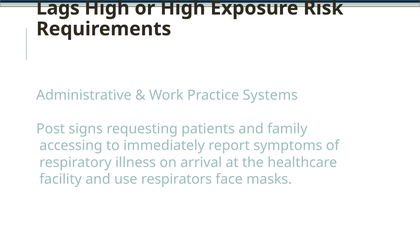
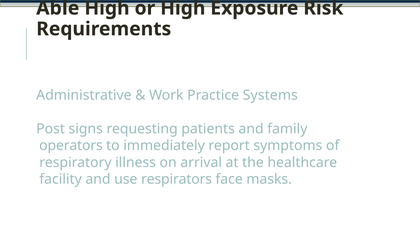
Lags: Lags -> Able (58, 8)
accessing: accessing -> operators (71, 146)
